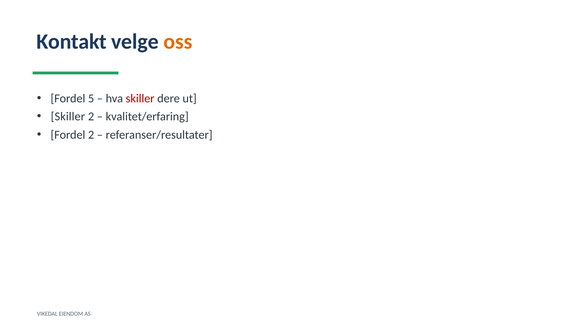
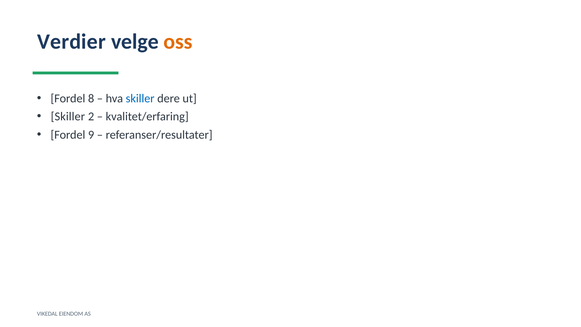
Kontakt: Kontakt -> Verdier (71, 41)
5: 5 -> 8 (91, 98)
skiller colour: red -> blue (140, 98)
Fordel 2: 2 -> 9 (91, 135)
